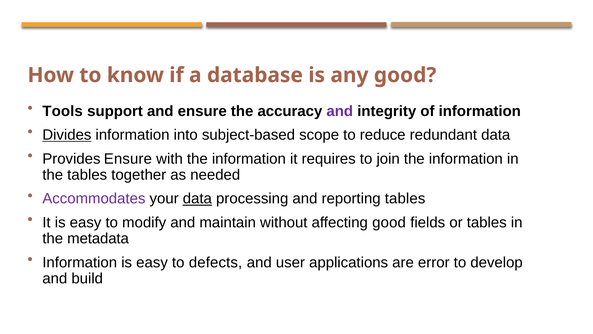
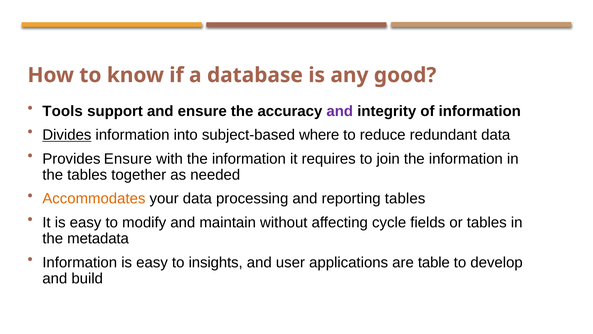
scope: scope -> where (319, 135)
Accommodates colour: purple -> orange (94, 198)
data underline: present -> none (197, 198)
affecting good: good -> cycle (389, 222)
defects: defects -> insights (216, 262)
error: error -> table (434, 262)
